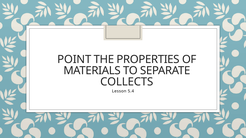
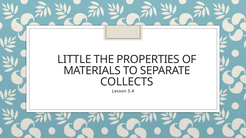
POINT: POINT -> LITTLE (74, 59)
